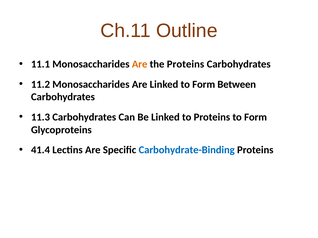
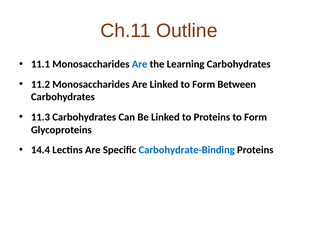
Are colour: orange -> blue (140, 64)
the Proteins: Proteins -> Learning (186, 64)
41.4: 41.4 -> 14.4 (40, 150)
